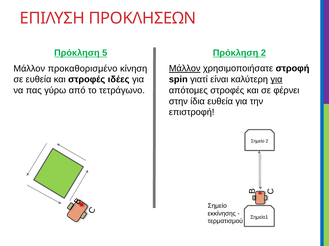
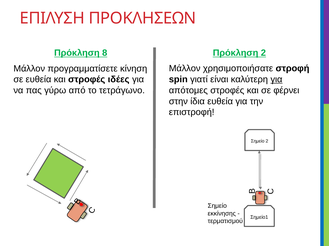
5: 5 -> 8 (105, 53)
Μάλλον underline: present -> none (185, 69)
προκαθορισμένο: προκαθορισμένο -> προγραμματίσετε (83, 69)
